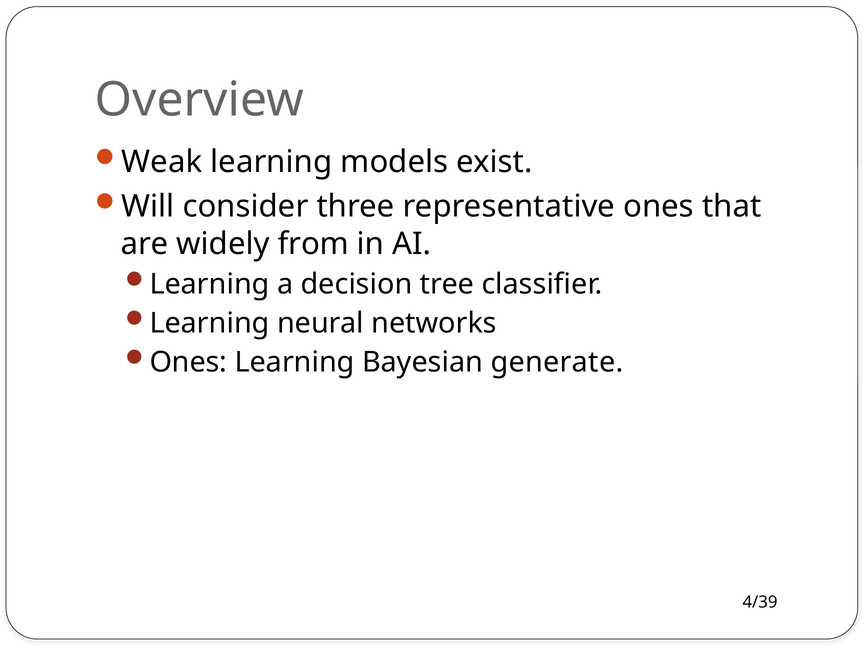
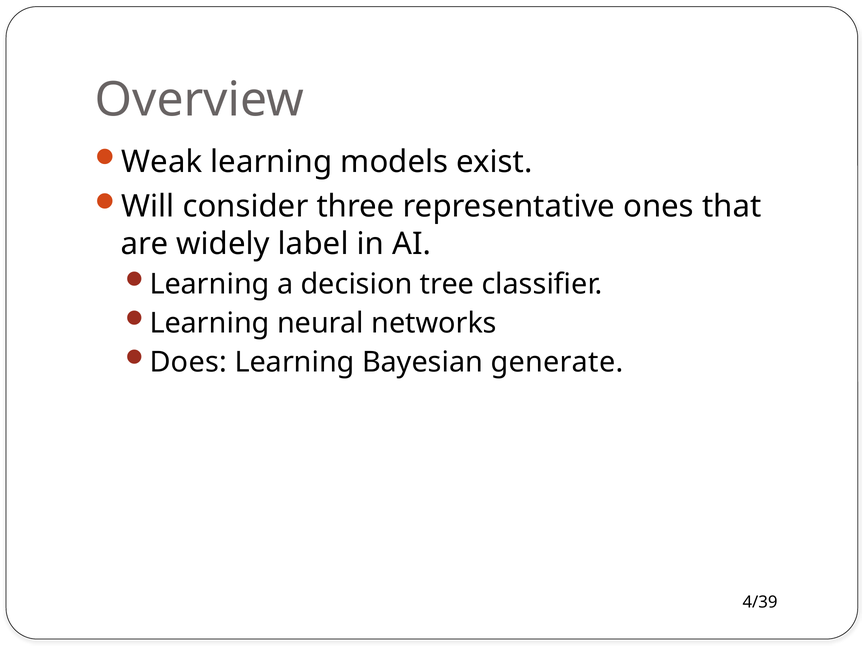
from: from -> label (313, 244)
Ones: Ones -> Does (188, 362)
